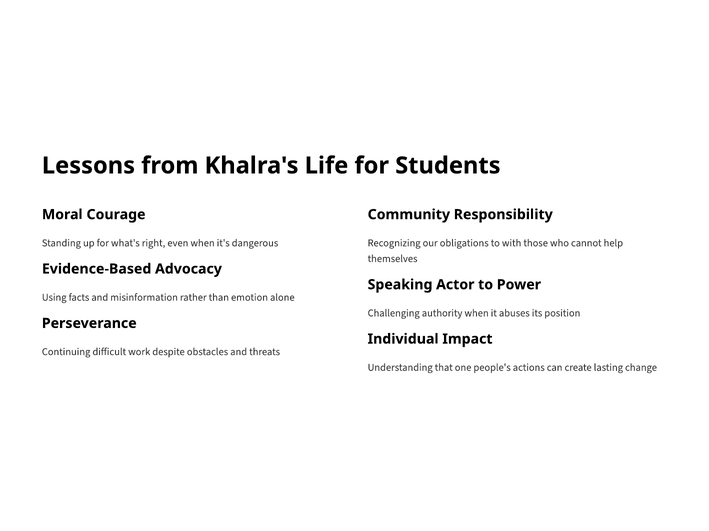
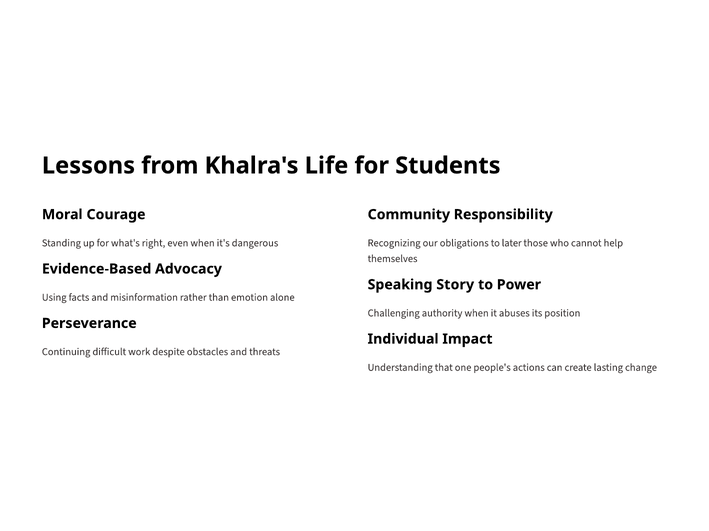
with: with -> later (512, 243)
Actor: Actor -> Story (455, 285)
